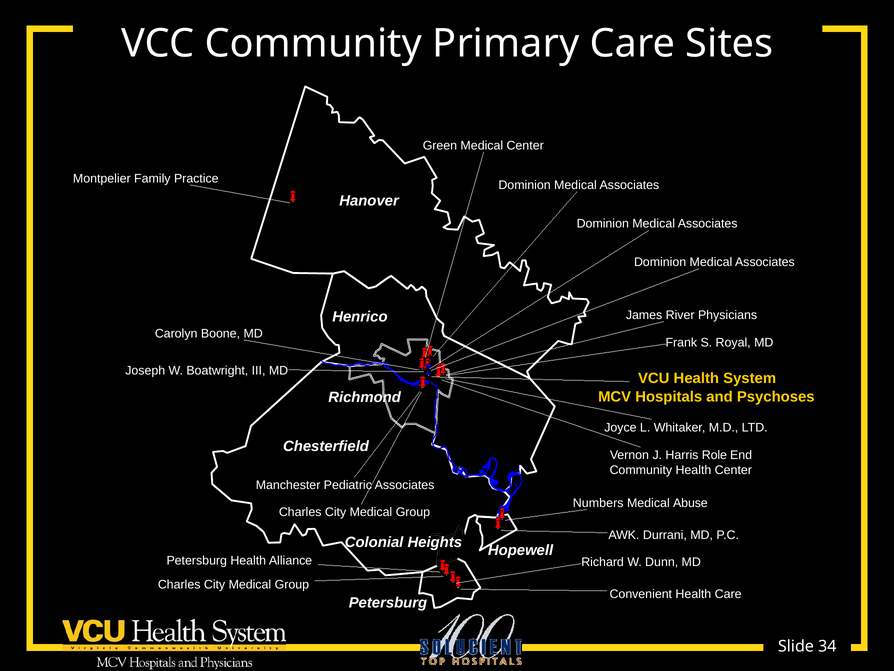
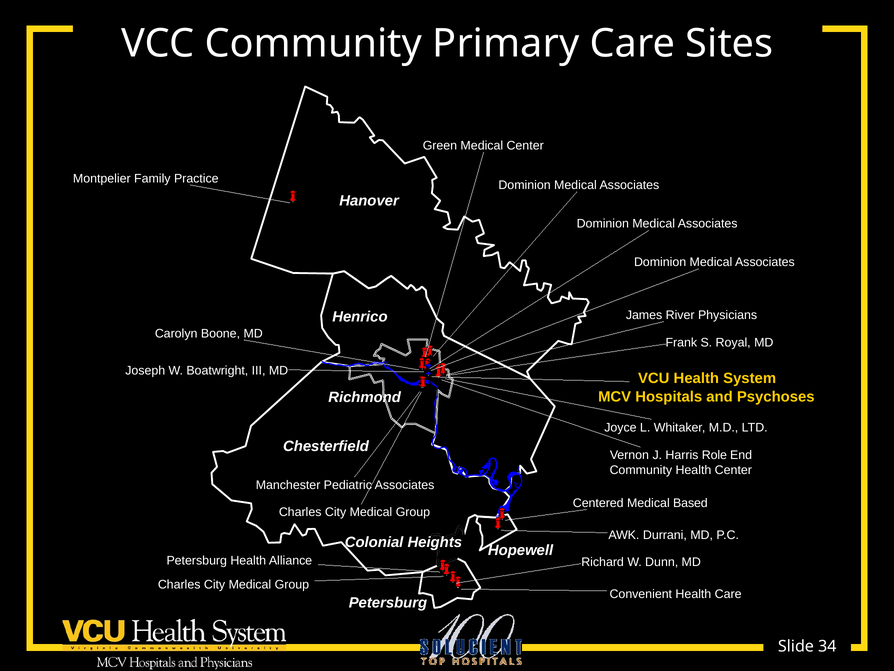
Numbers: Numbers -> Centered (598, 503)
Abuse: Abuse -> Based (690, 503)
